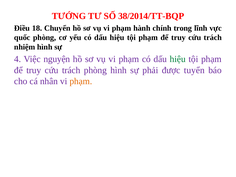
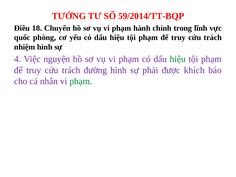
38/2014/TT-BQP: 38/2014/TT-BQP -> 59/2014/TT-BQP (151, 16)
trách phòng: phòng -> đường (95, 70)
tuyển: tuyển -> khích (194, 70)
phạm colour: orange -> green (81, 81)
